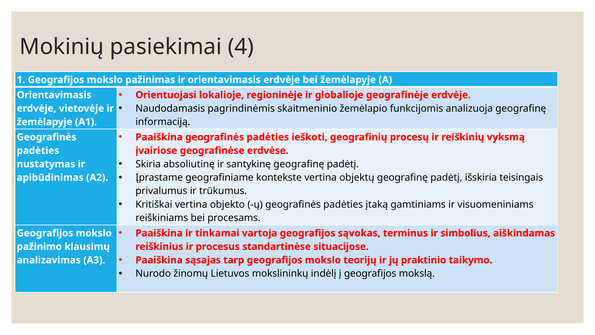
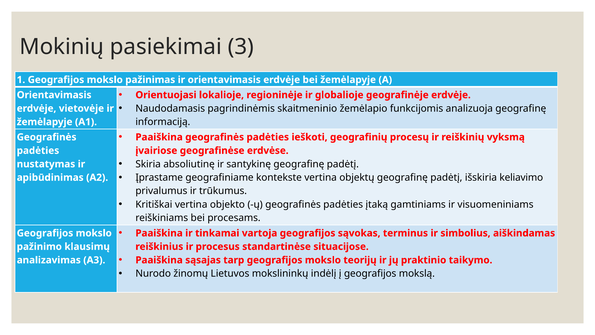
4: 4 -> 3 (241, 47)
teisingais: teisingais -> keliavimo (521, 177)
